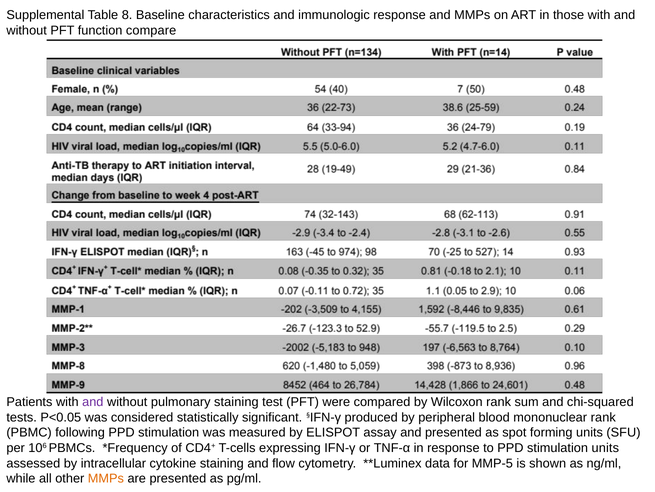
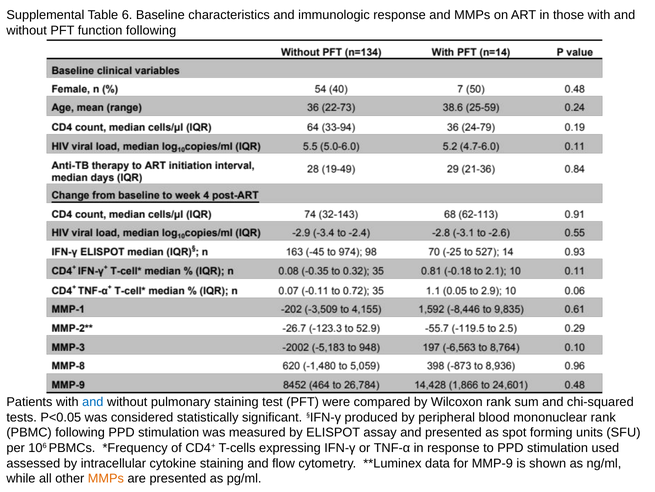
8: 8 -> 6 (127, 15)
function compare: compare -> following (151, 30)
and colour: purple -> blue (93, 402)
stimulation units: units -> used (605, 447)
MMP-5: MMP-5 -> MMP-9 (492, 463)
